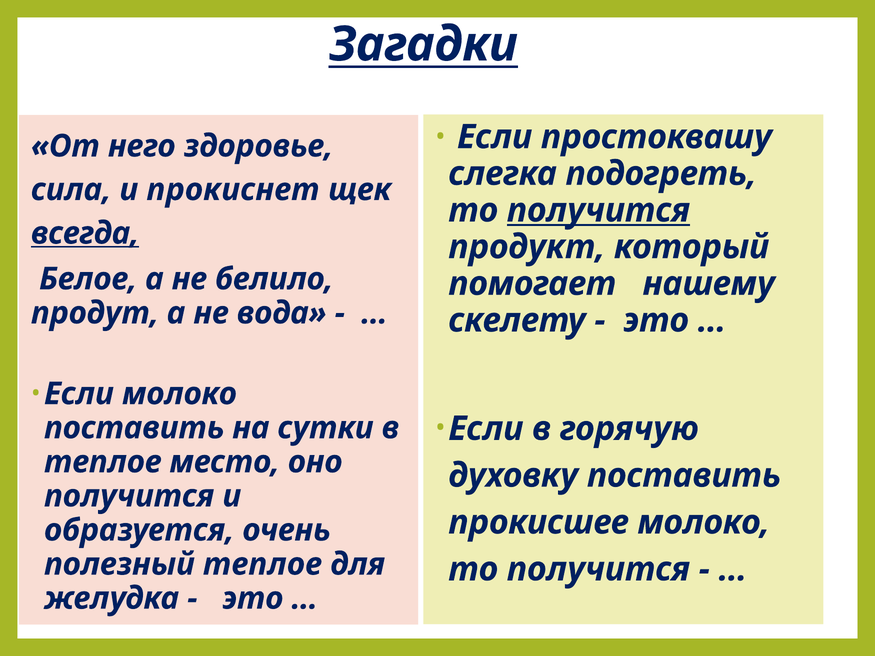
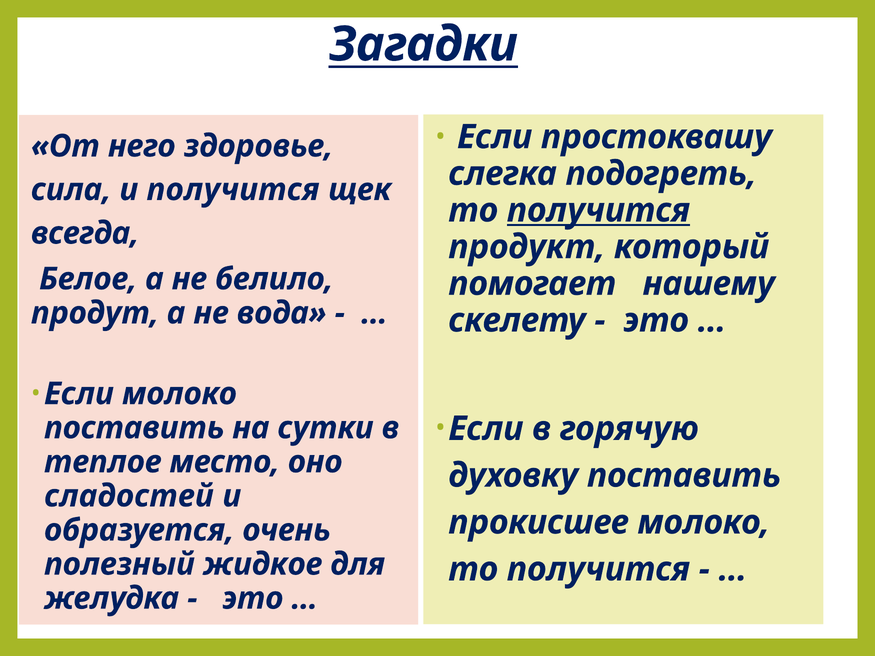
и прокиснет: прокиснет -> получится (233, 190)
всегда underline: present -> none (85, 233)
получится: получится -> сладостей (129, 496)
полезный теплое: теплое -> жидкое (263, 564)
